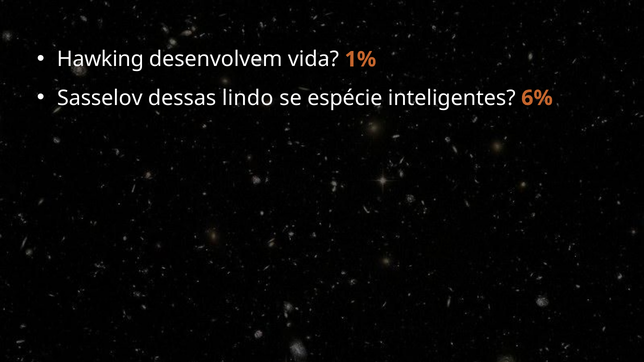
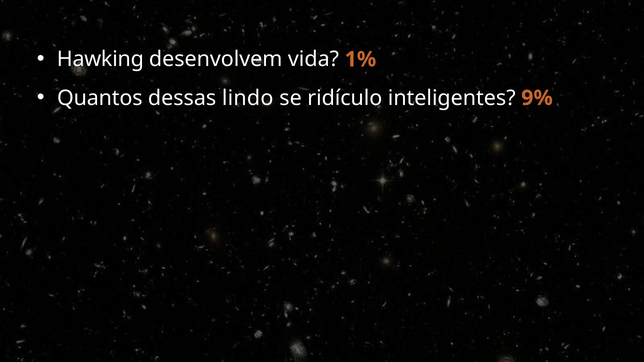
Sasselov: Sasselov -> Quantos (100, 98)
espécie: espécie -> ridículo (345, 98)
6%: 6% -> 9% (537, 98)
